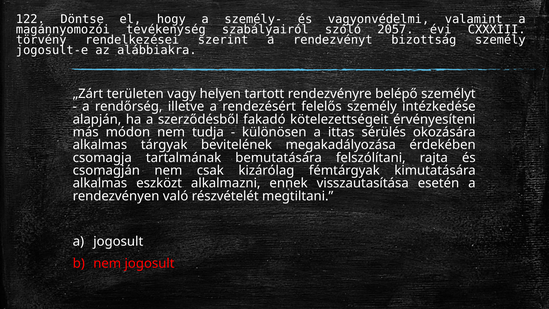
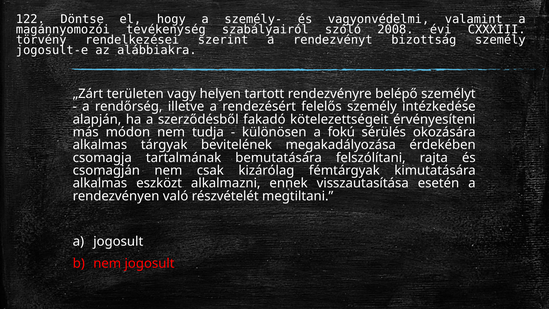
2057: 2057 -> 2008 (395, 29)
ittas: ittas -> fokú (341, 132)
